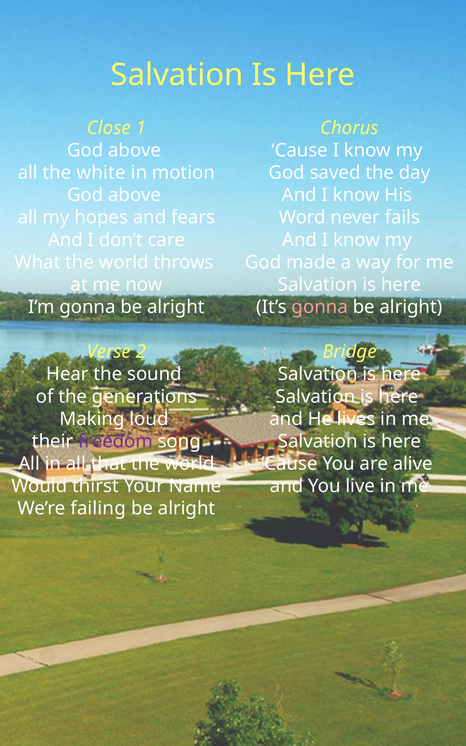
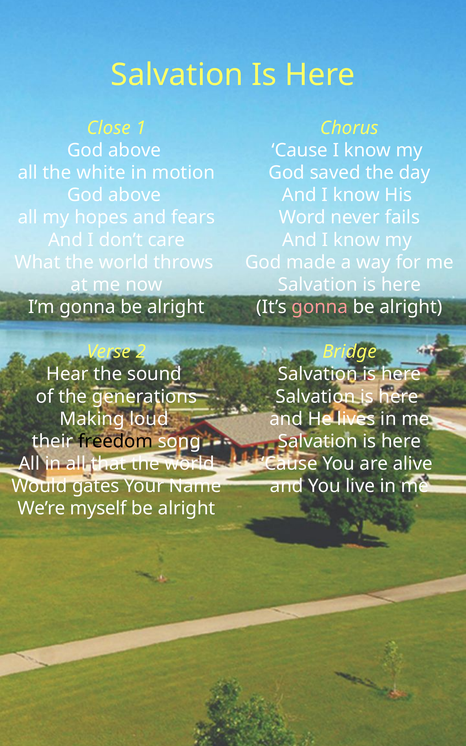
freedom colour: purple -> black (116, 441)
thirst: thirst -> gates (96, 486)
failing: failing -> myself (98, 508)
